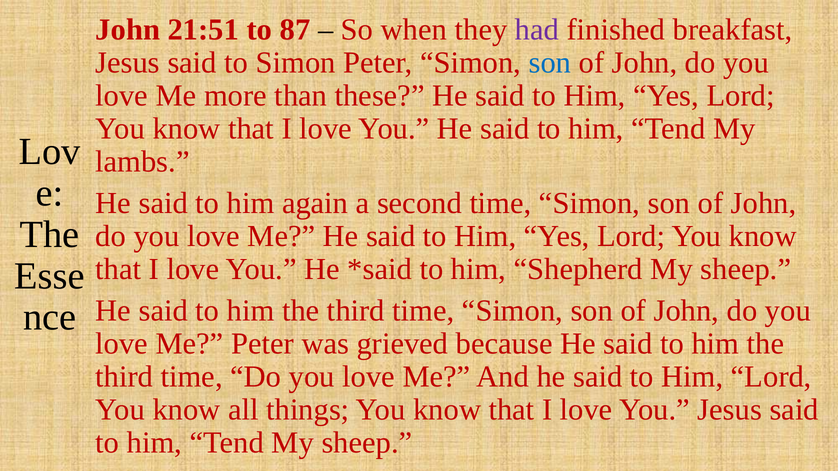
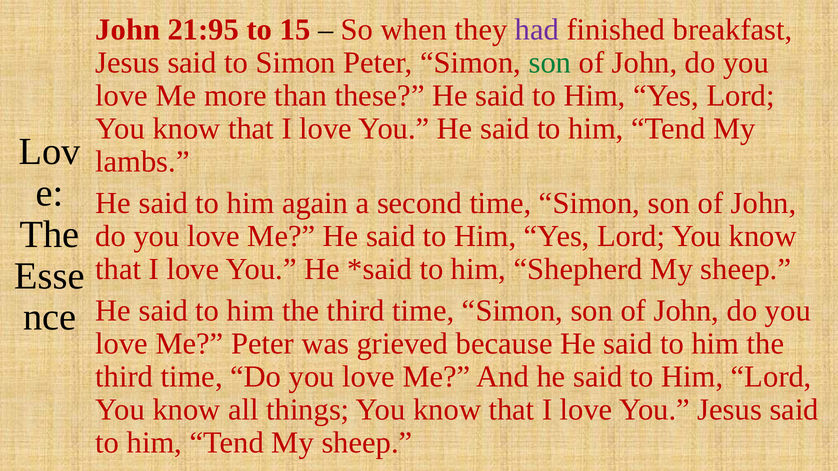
21:51: 21:51 -> 21:95 (203, 30)
87: 87 -> 15 (295, 30)
son colour: blue -> green (550, 63)
